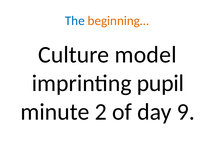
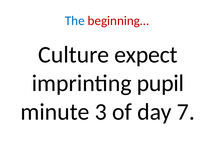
beginning… colour: orange -> red (118, 21)
model: model -> expect (146, 54)
2: 2 -> 3 (101, 112)
9: 9 -> 7 (186, 112)
